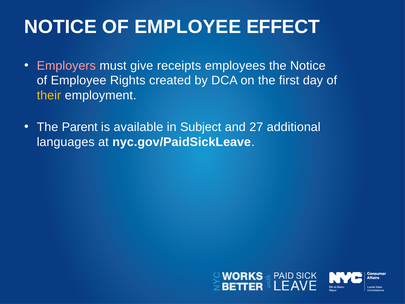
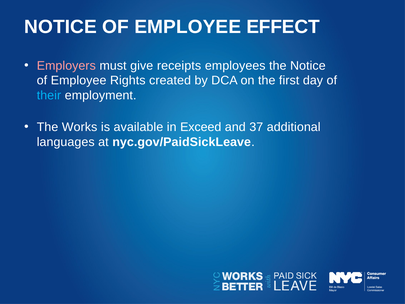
their colour: yellow -> light blue (49, 95)
Parent: Parent -> Works (80, 127)
Subject: Subject -> Exceed (201, 127)
27: 27 -> 37 (256, 127)
